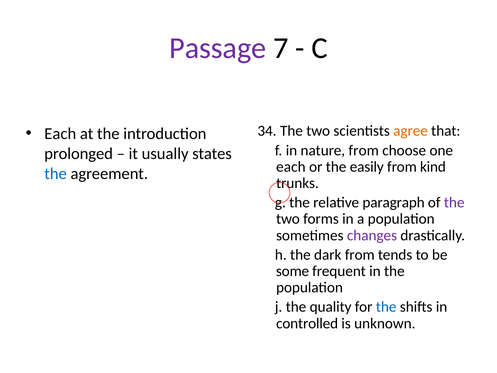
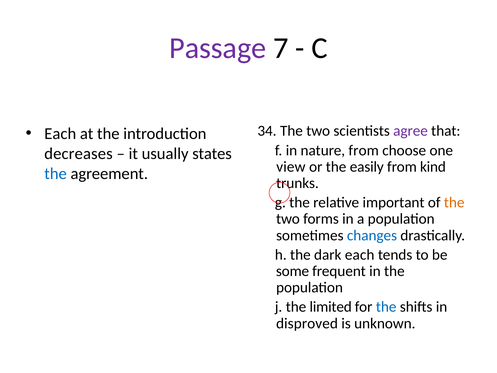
agree colour: orange -> purple (411, 131)
prolonged: prolonged -> decreases (78, 154)
each: each -> view (291, 167)
paragraph: paragraph -> important (394, 202)
the colour: purple -> orange (454, 202)
changes colour: purple -> blue (372, 235)
dark from: from -> each (360, 255)
quality: quality -> limited (331, 307)
controlled: controlled -> disproved (307, 323)
